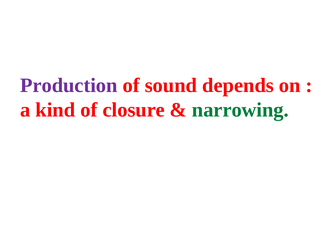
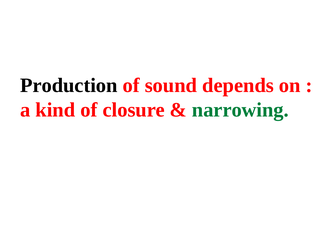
Production colour: purple -> black (69, 85)
